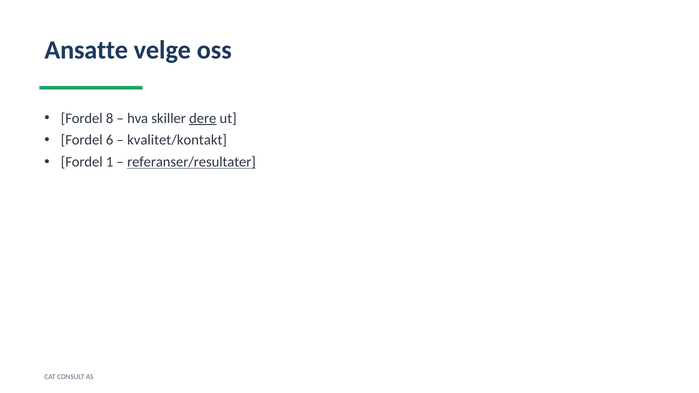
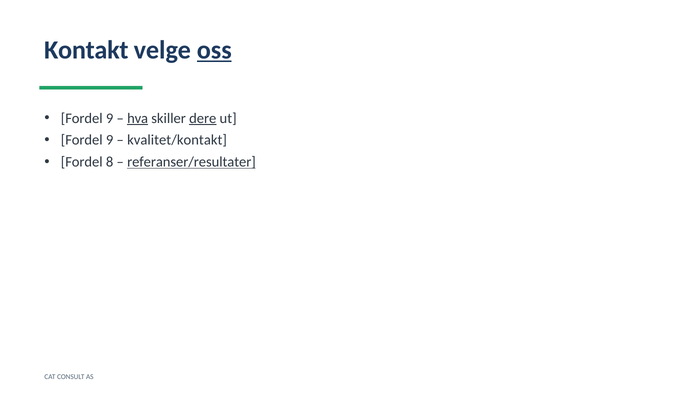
Ansatte: Ansatte -> Kontakt (86, 50)
oss underline: none -> present (214, 50)
8: 8 -> 9 (110, 118)
hva underline: none -> present (138, 118)
6: 6 -> 9 (110, 140)
1: 1 -> 8 (110, 162)
